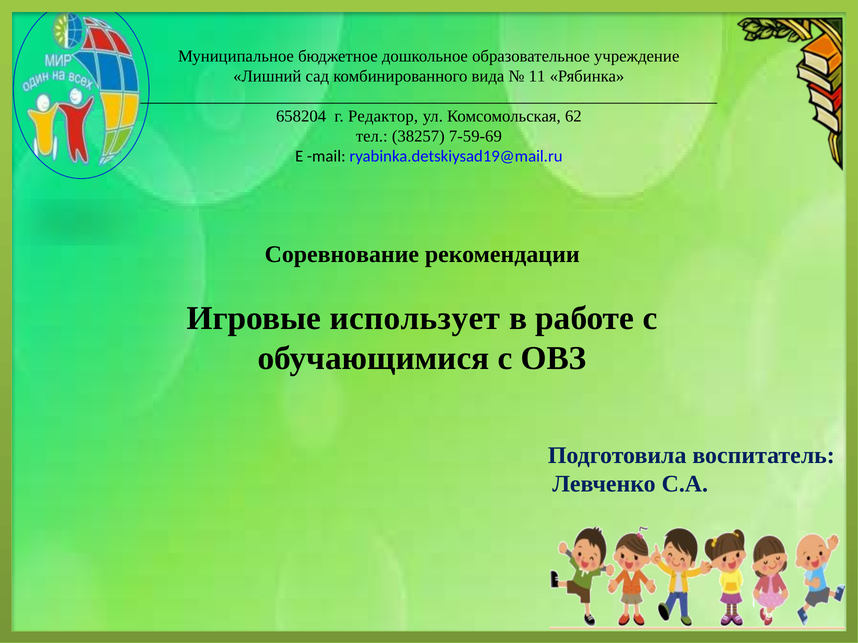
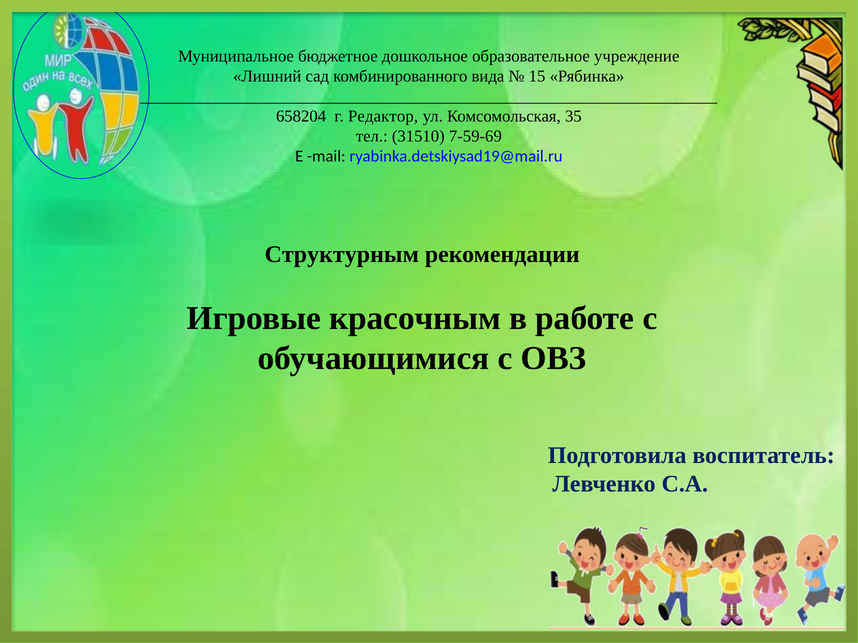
11: 11 -> 15 (537, 76)
62: 62 -> 35 (573, 116)
38257: 38257 -> 31510 (418, 136)
Соревнование: Соревнование -> Структурным (342, 255)
использует: использует -> красочным (415, 318)
